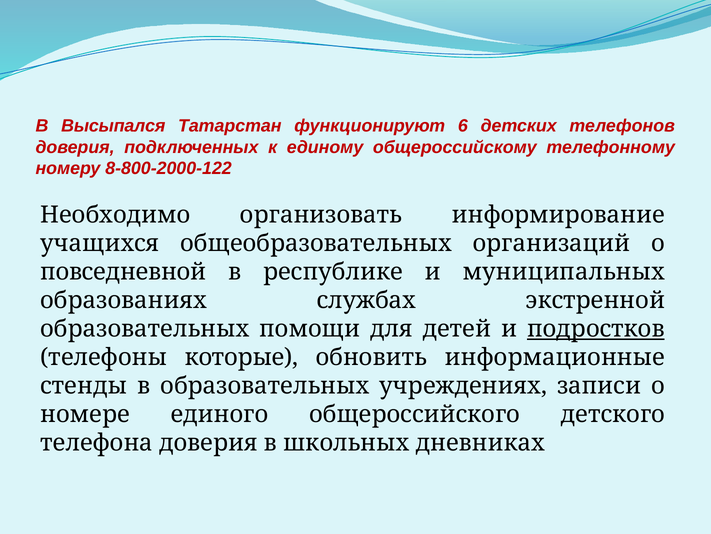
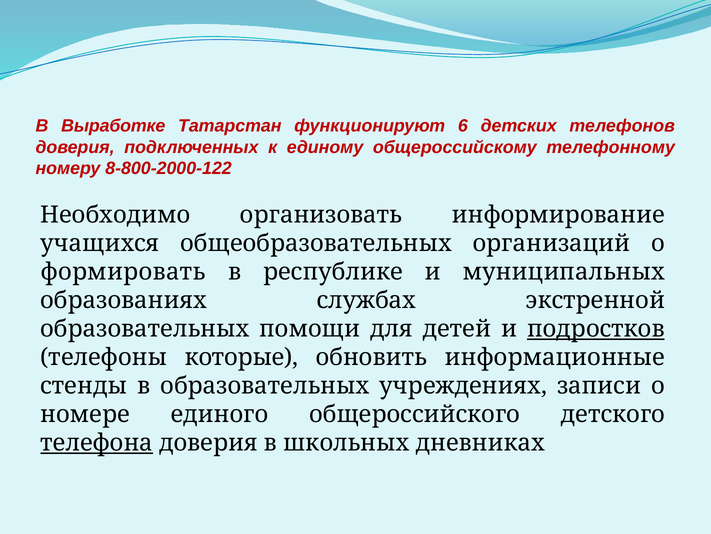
Высыпался: Высыпался -> Выработке (113, 126)
повседневной: повседневной -> формировать (123, 272)
телефона underline: none -> present (97, 442)
